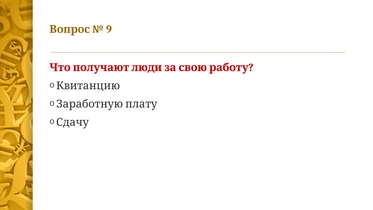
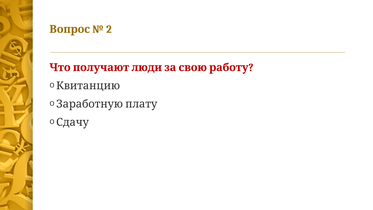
9: 9 -> 2 (109, 29)
